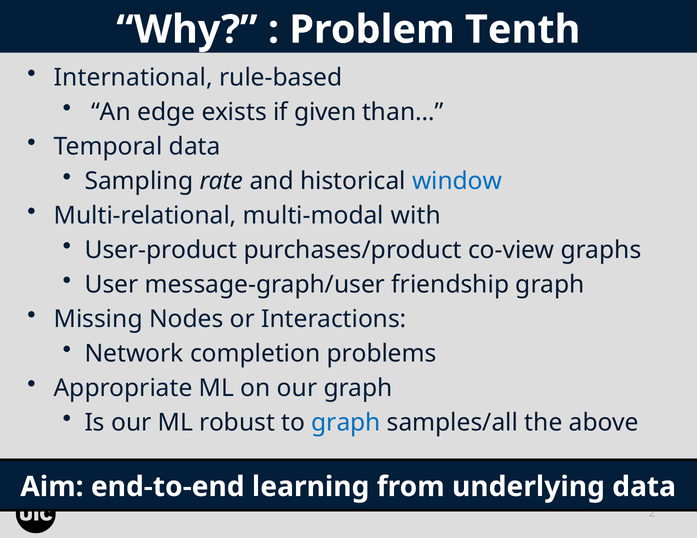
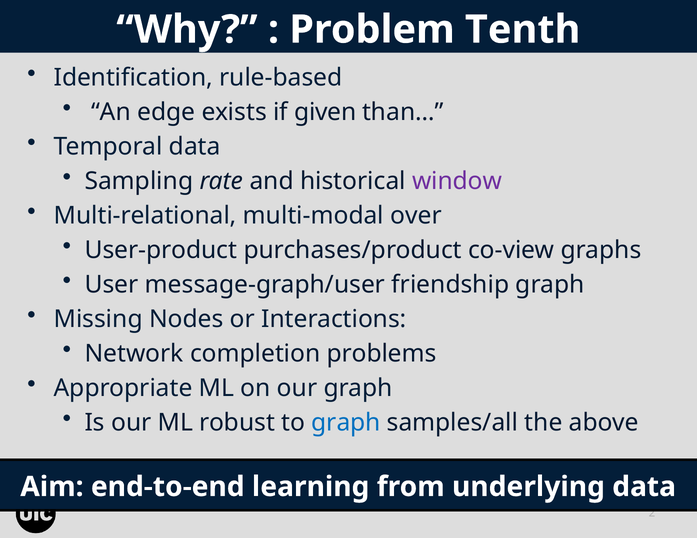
International: International -> Identification (133, 78)
window colour: blue -> purple (457, 181)
with: with -> over (416, 216)
